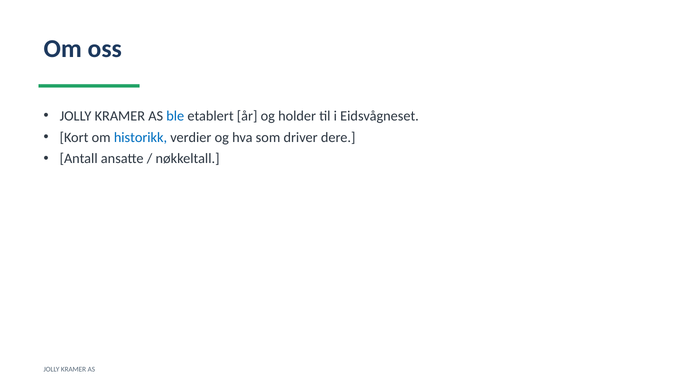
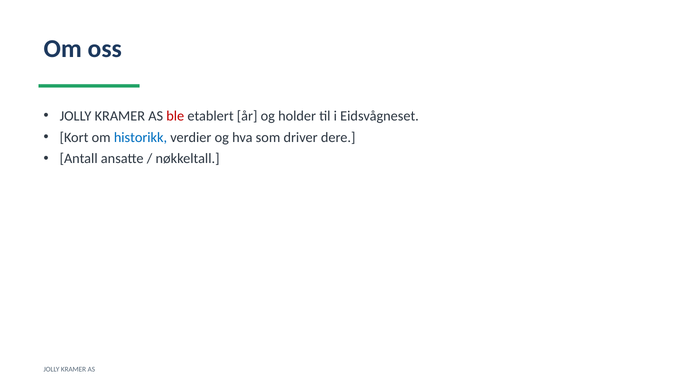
ble colour: blue -> red (175, 116)
